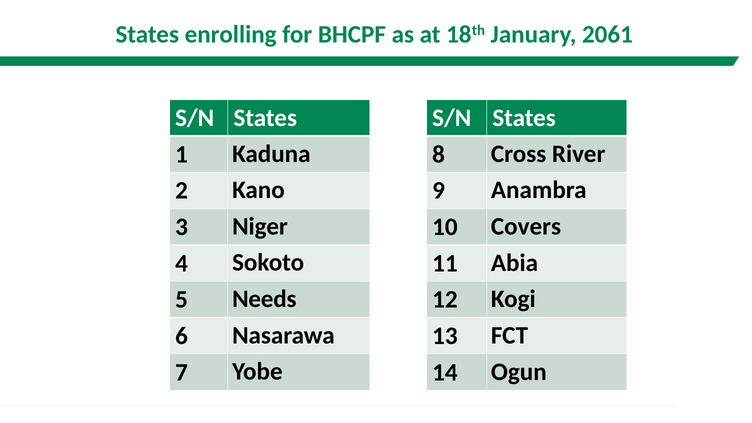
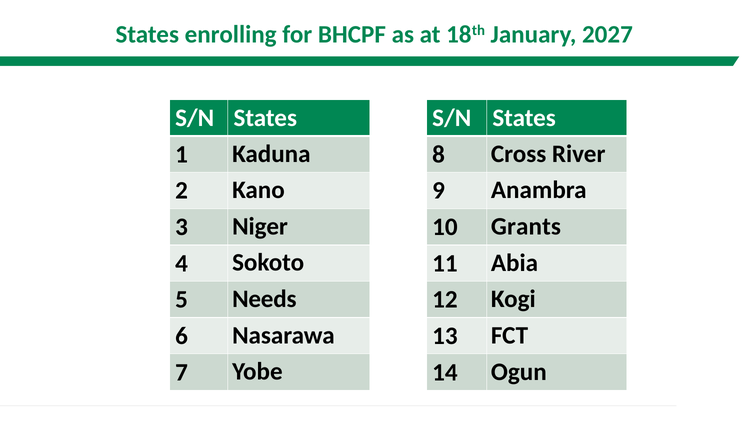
2061: 2061 -> 2027 (607, 34)
Covers: Covers -> Grants (526, 227)
